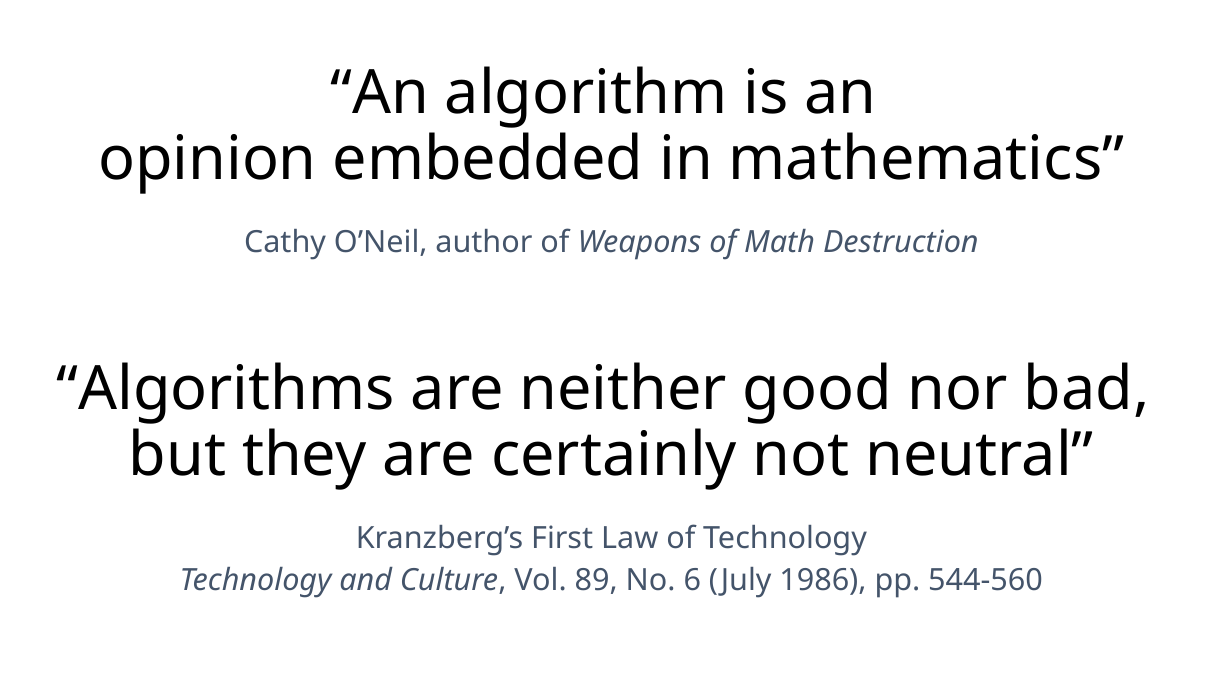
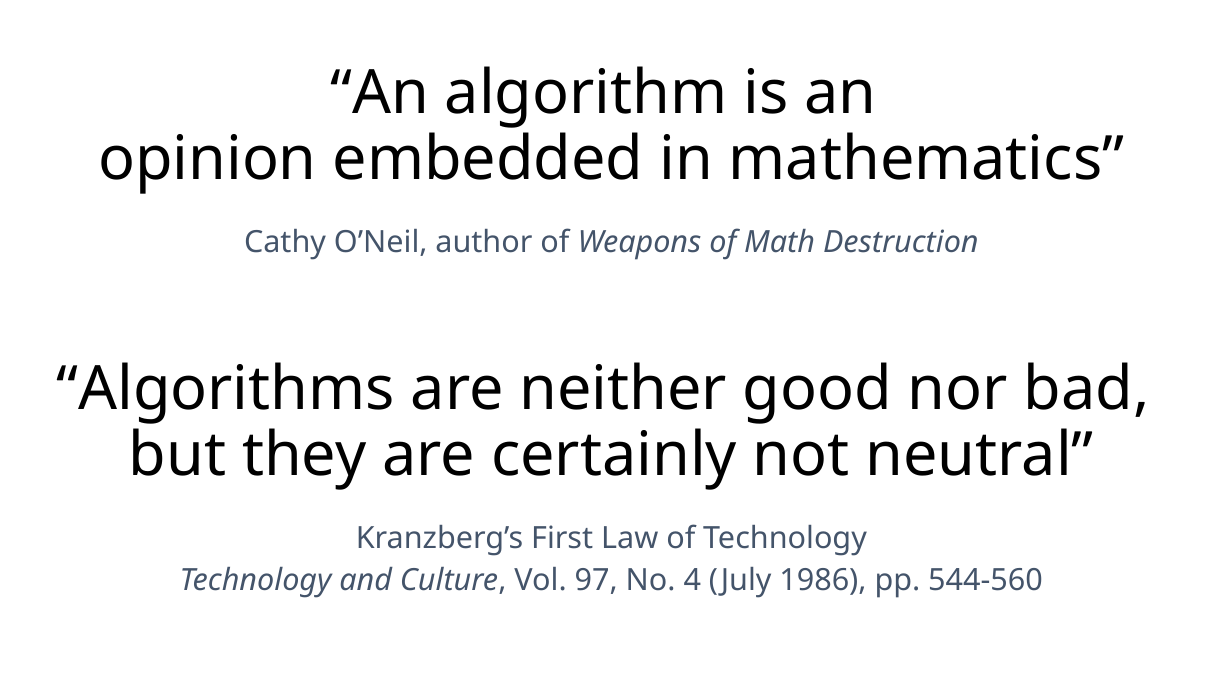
89: 89 -> 97 (596, 581)
6: 6 -> 4 (692, 581)
